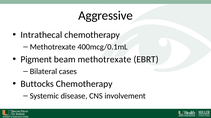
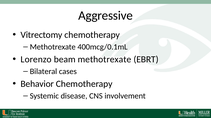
Intrathecal: Intrathecal -> Vitrectomy (41, 35)
Pigment: Pigment -> Lorenzo (36, 60)
Buttocks: Buttocks -> Behavior (37, 84)
